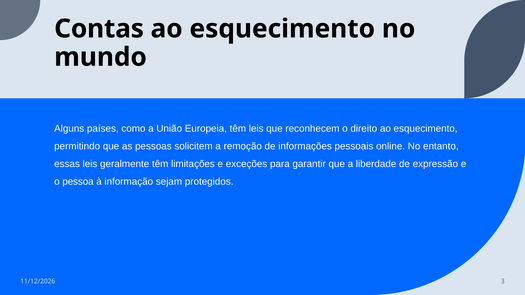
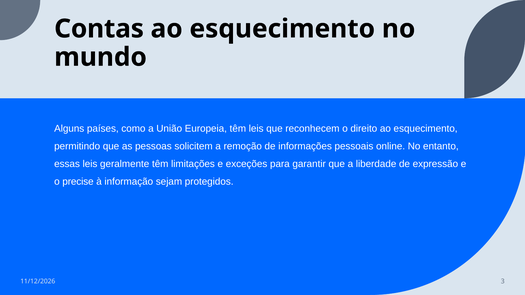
pessoa: pessoa -> precise (78, 182)
